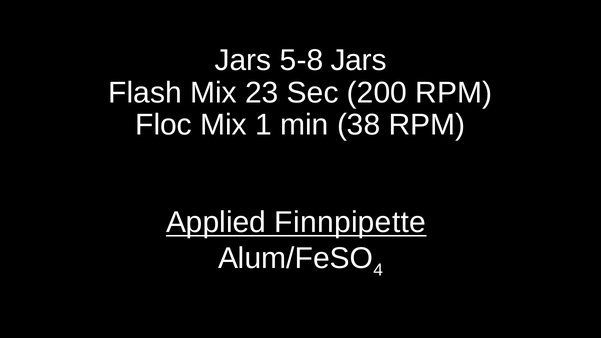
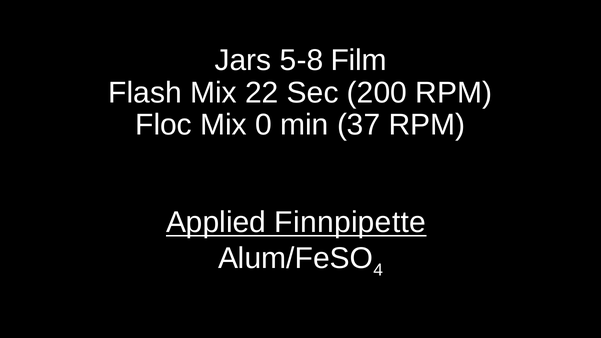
5-8 Jars: Jars -> Film (359, 60)
23: 23 -> 22 (262, 93)
1: 1 -> 0 (264, 125)
38: 38 -> 37 (359, 125)
